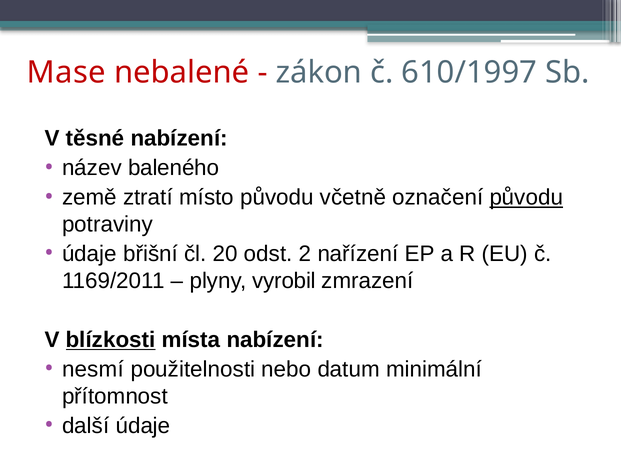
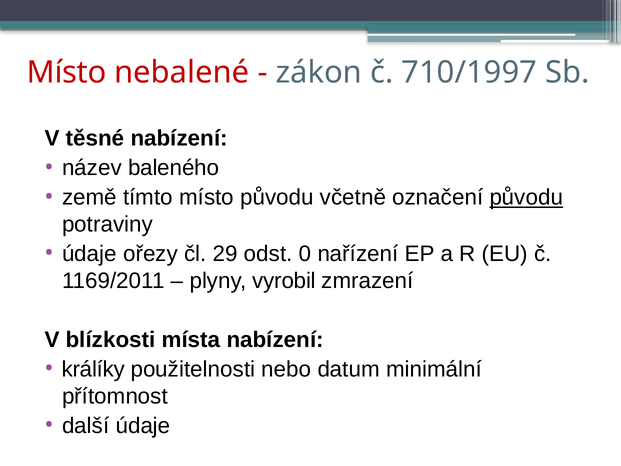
Mase: Mase -> Místo (67, 72)
610/1997: 610/1997 -> 710/1997 (469, 72)
ztratí: ztratí -> tímto (148, 197)
břišní: břišní -> ořezy (150, 254)
20: 20 -> 29 (225, 254)
2: 2 -> 0 (305, 254)
blízkosti underline: present -> none (111, 340)
nesmí: nesmí -> králíky (93, 369)
